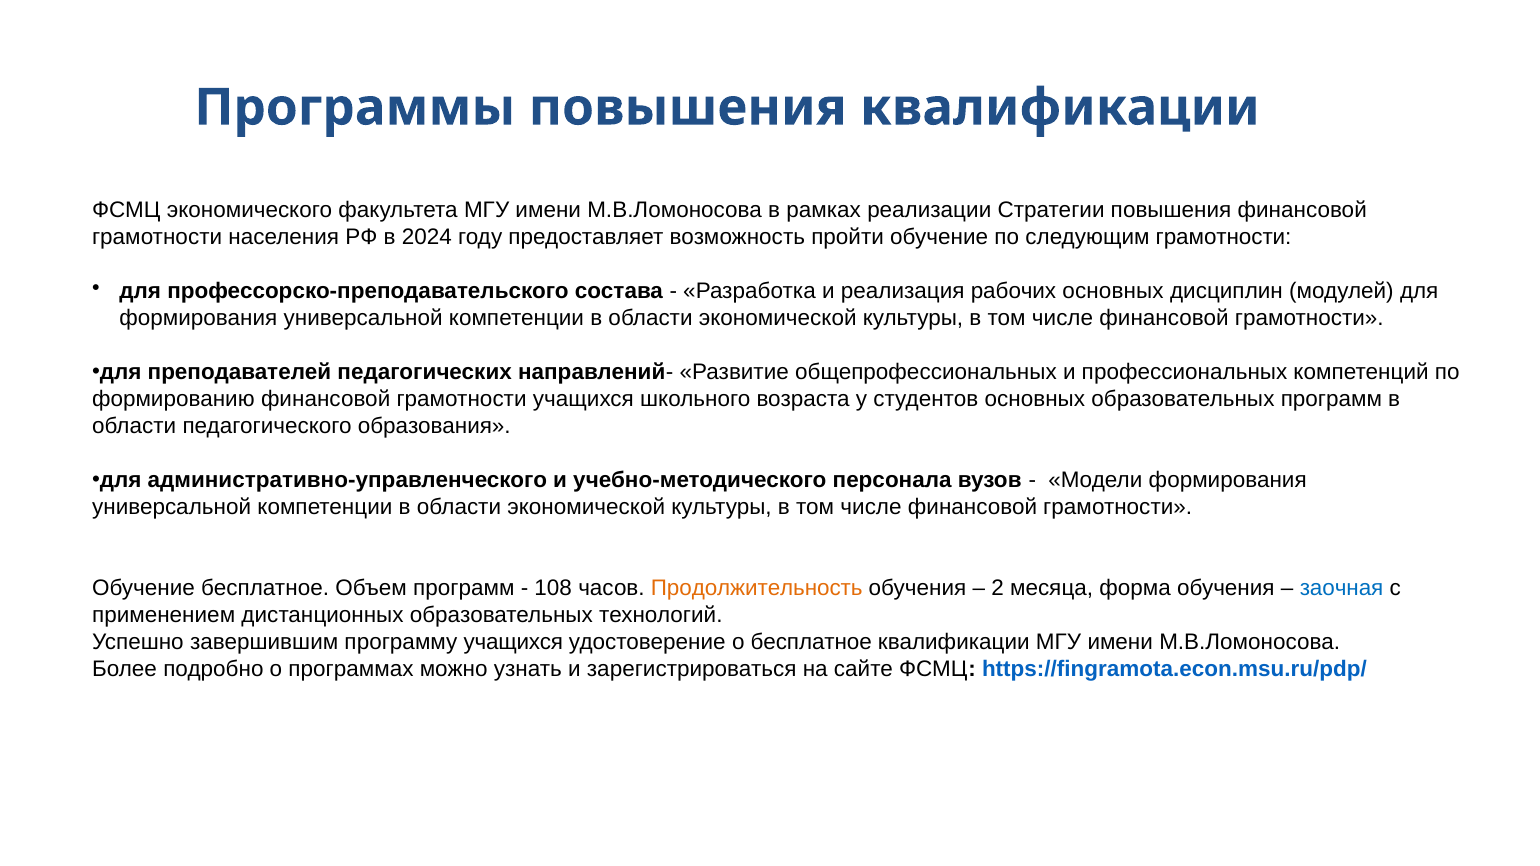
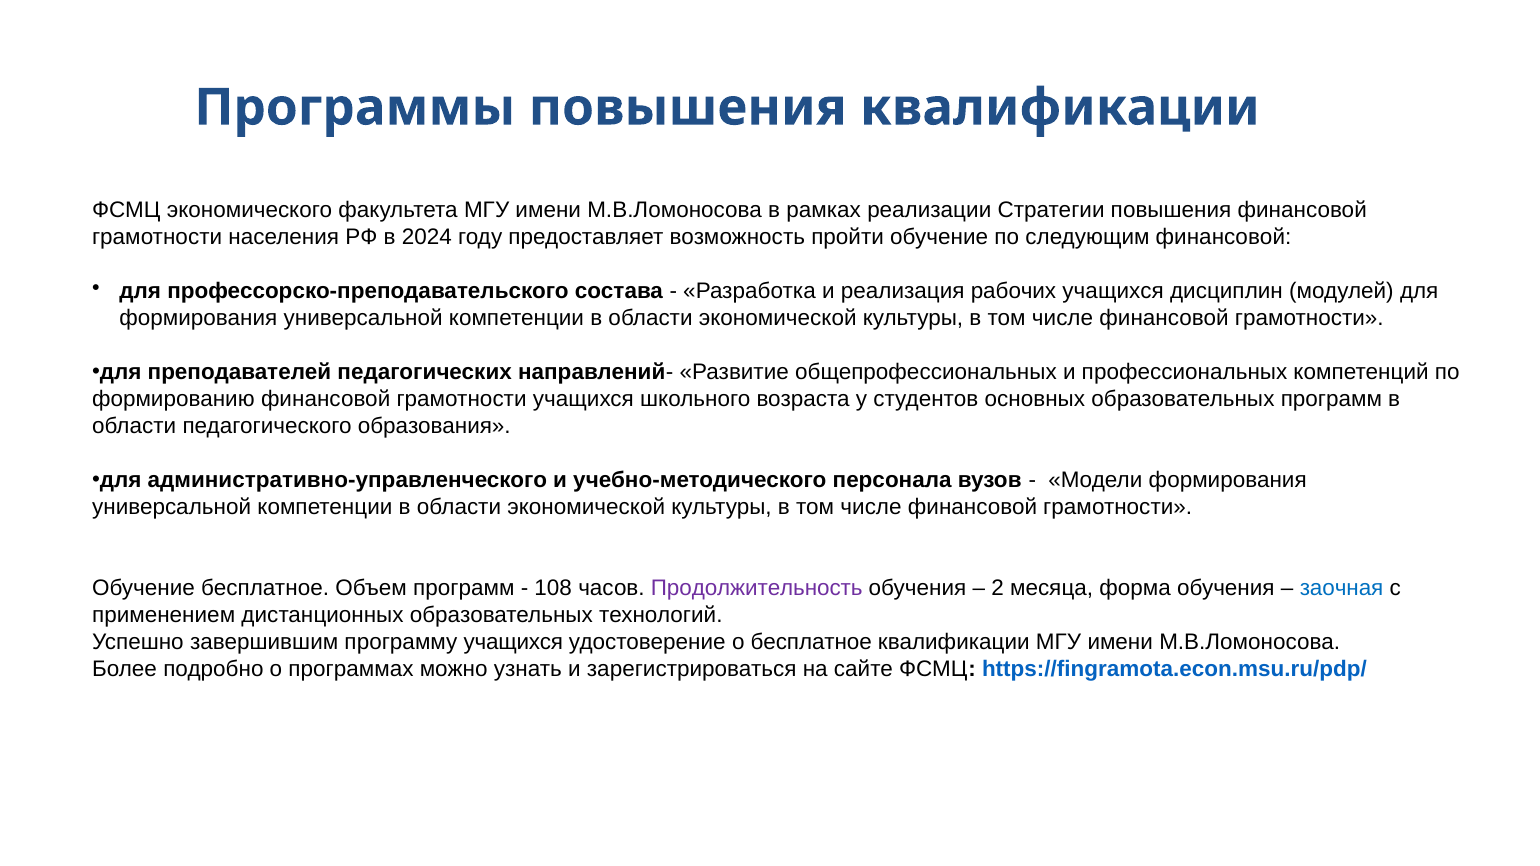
следующим грамотности: грамотности -> финансовой (1224, 237)
рабочих основных: основных -> учащихся (1113, 291)
Продолжительность colour: orange -> purple (757, 588)
